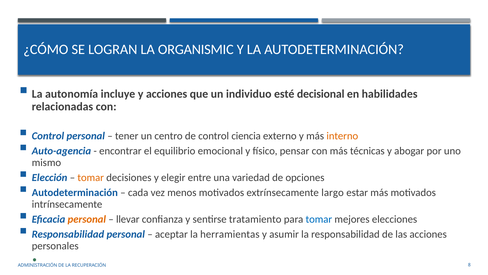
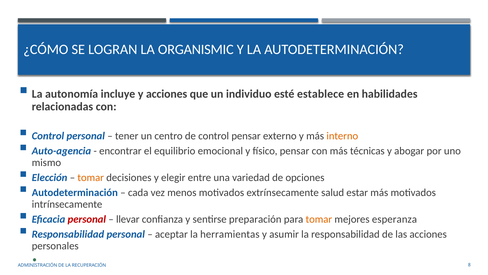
decisional: decisional -> establece (321, 94)
control ciencia: ciencia -> pensar (246, 136)
largo: largo -> salud (333, 192)
personal colour: orange -> red (87, 219)
tratamiento: tratamiento -> preparación (255, 219)
tomar colour: blue -> orange (319, 219)
elecciones: elecciones -> esperanza (394, 219)
